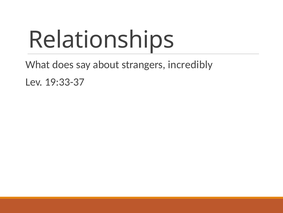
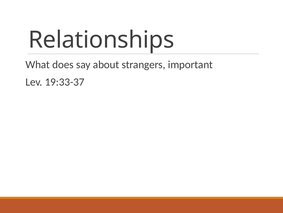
incredibly: incredibly -> important (190, 64)
